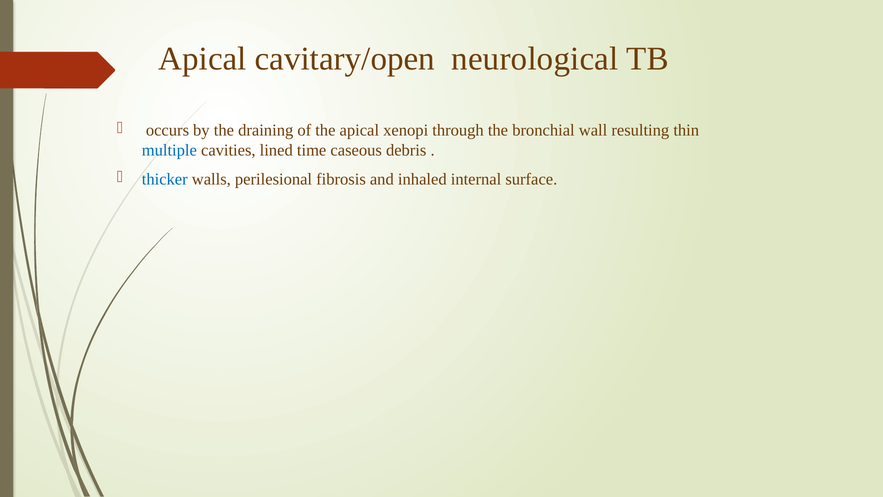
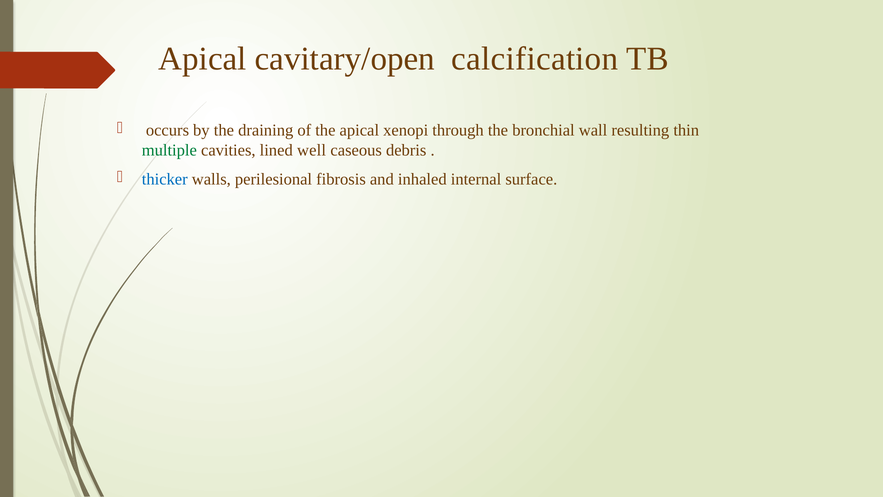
neurological: neurological -> calcification (535, 59)
multiple colour: blue -> green (169, 150)
time: time -> well (312, 150)
